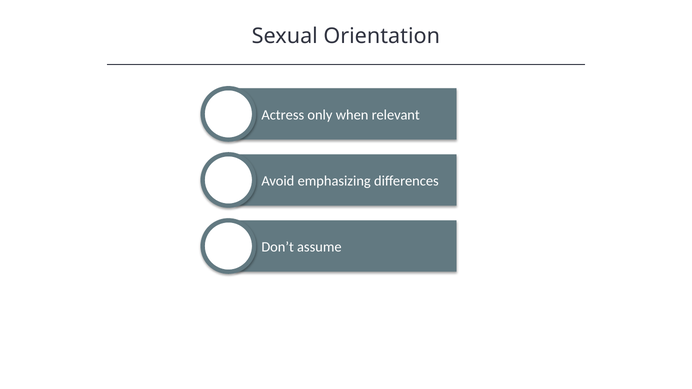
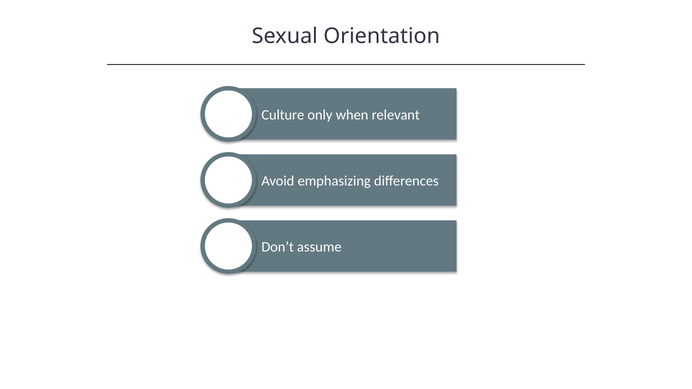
Actress: Actress -> Culture (283, 115)
